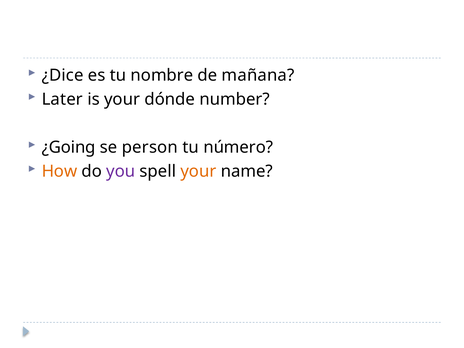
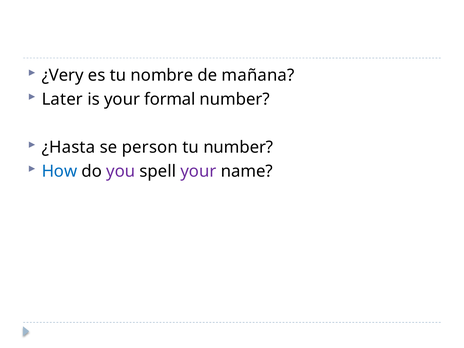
¿Dice: ¿Dice -> ¿Very (63, 75)
dónde: dónde -> formal (170, 99)
¿Going: ¿Going -> ¿Hasta (69, 147)
tu número: número -> number (238, 147)
How colour: orange -> blue (59, 171)
your colour: orange -> purple (198, 171)
